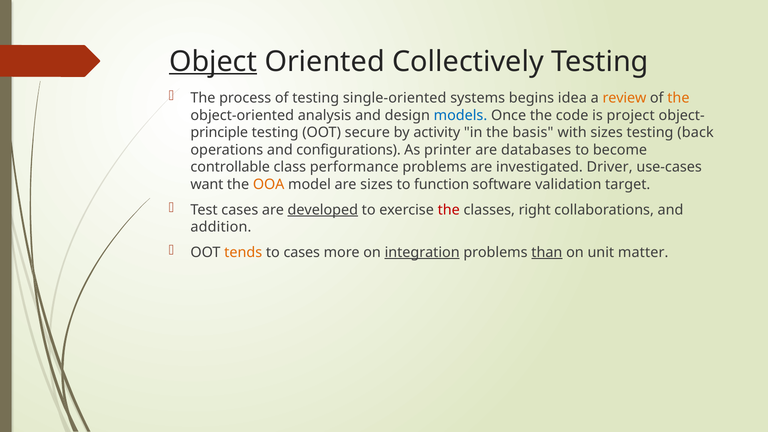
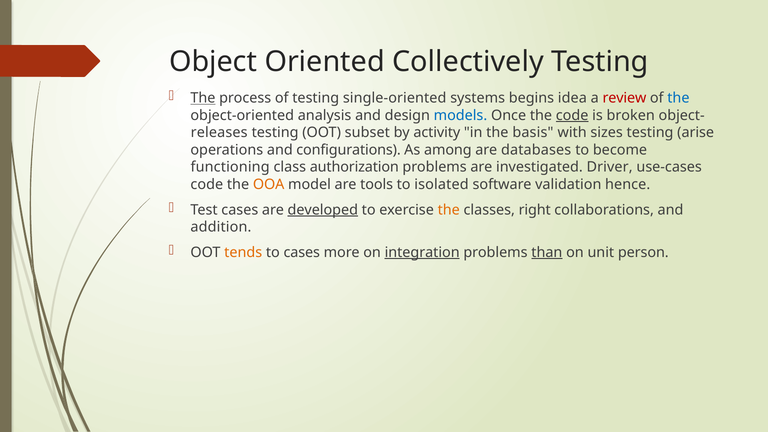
Object underline: present -> none (213, 61)
The underline: none -> present (203, 98)
review colour: orange -> red (624, 98)
the colour: orange -> blue (678, 98)
code underline: none -> present (572, 115)
project: project -> broken (631, 115)
principle: principle -> releases (219, 133)
secure: secure -> subset (367, 133)
back: back -> arise (696, 133)
printer: printer -> among (448, 150)
controllable: controllable -> functioning (230, 167)
performance: performance -> authorization (354, 167)
want: want -> code (207, 184)
are sizes: sizes -> tools (377, 184)
function: function -> isolated (441, 184)
target: target -> hence (628, 184)
the colour: red -> orange (449, 210)
matter: matter -> person (643, 252)
